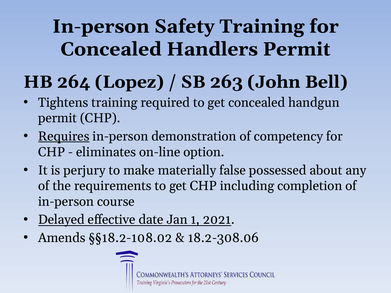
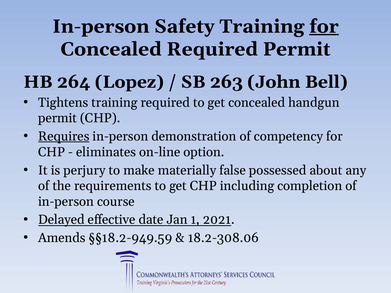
for underline: none -> present (324, 26)
Concealed Handlers: Handlers -> Required (212, 49)
§§18.2-108.02: §§18.2-108.02 -> §§18.2-949.59 (130, 238)
